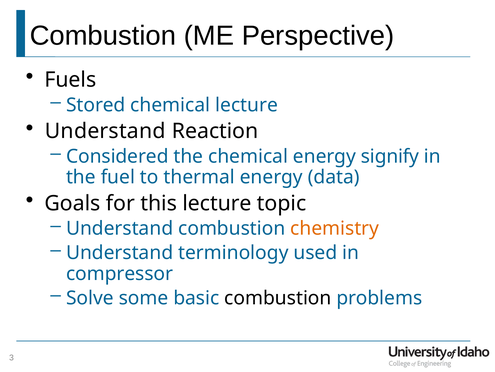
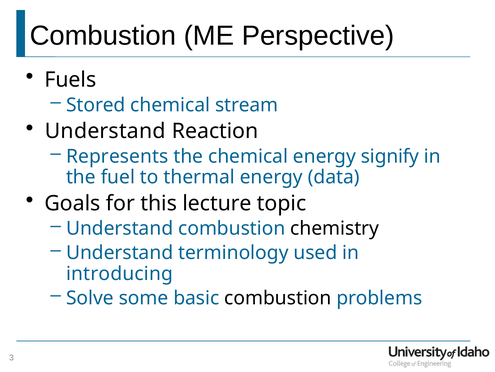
chemical lecture: lecture -> stream (247, 105)
Considered: Considered -> Represents (117, 156)
chemistry colour: orange -> black (335, 228)
compressor: compressor -> introducing (120, 273)
